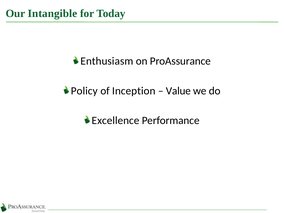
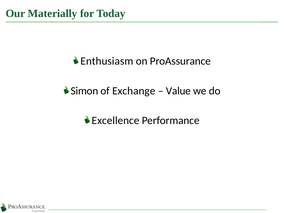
Intangible: Intangible -> Materially (53, 14)
Policy: Policy -> Simon (84, 91)
Inception: Inception -> Exchange (134, 91)
